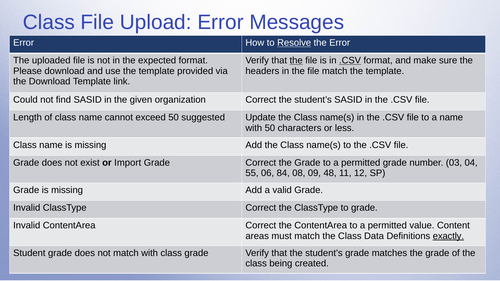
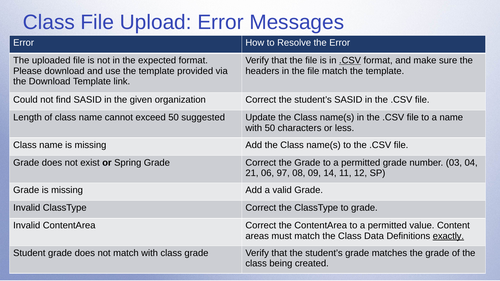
Resolve underline: present -> none (294, 43)
the underline: present -> none (296, 61)
Import: Import -> Spring (128, 163)
55: 55 -> 21 (252, 173)
84: 84 -> 97 (283, 173)
48: 48 -> 14 (330, 173)
